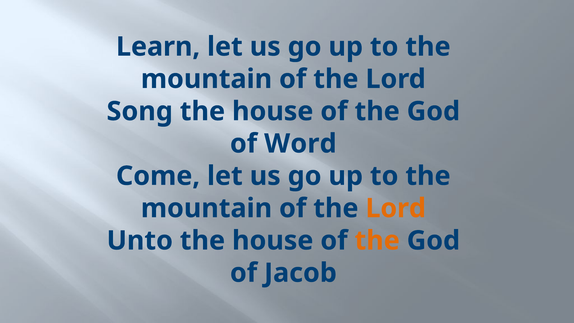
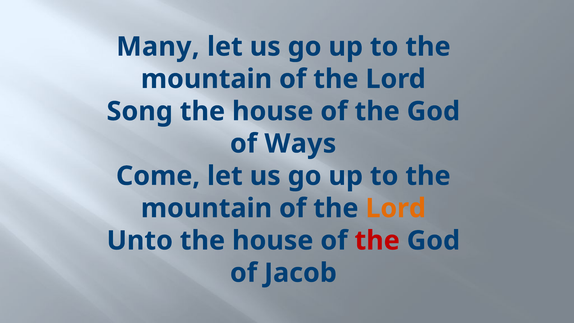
Learn: Learn -> Many (158, 47)
Word: Word -> Ways (300, 144)
the colour: orange -> red (377, 241)
